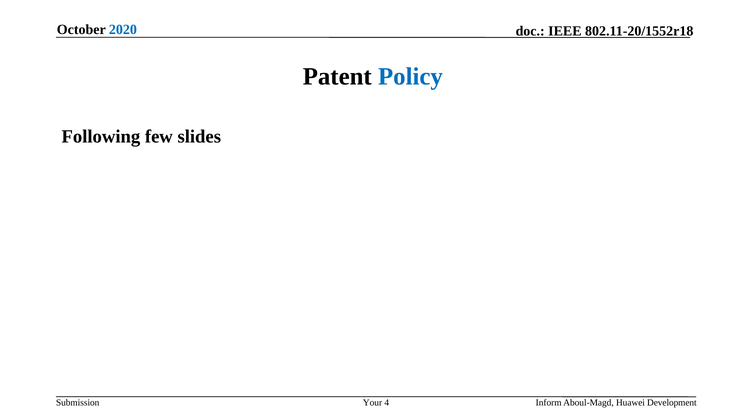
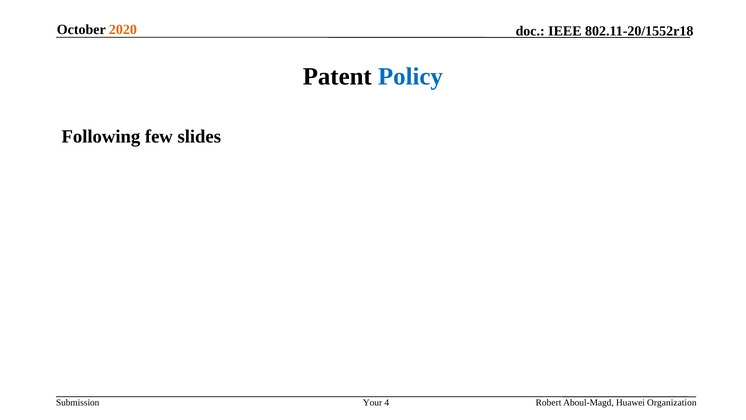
2020 colour: blue -> orange (123, 30)
Inform: Inform -> Robert (549, 402)
Development: Development -> Organization (672, 402)
